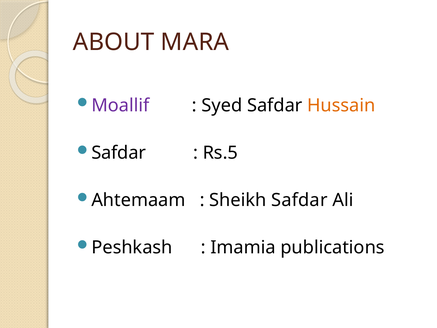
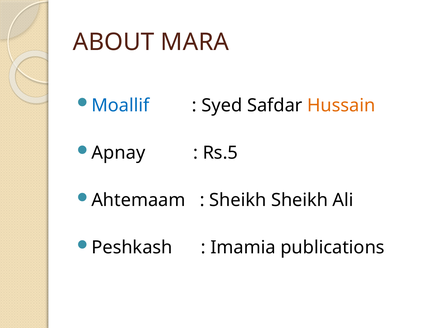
Moallif colour: purple -> blue (120, 105)
Safdar: Safdar -> Apnay (118, 153)
Sheikh Safdar: Safdar -> Sheikh (300, 200)
